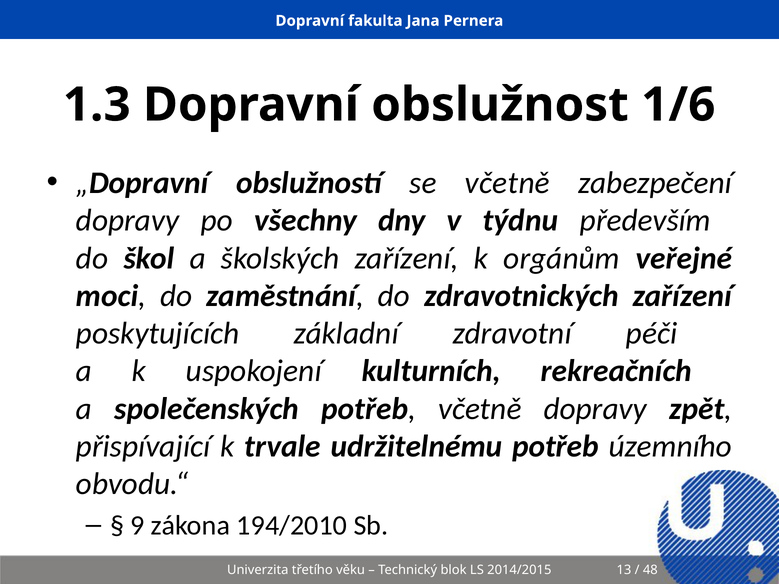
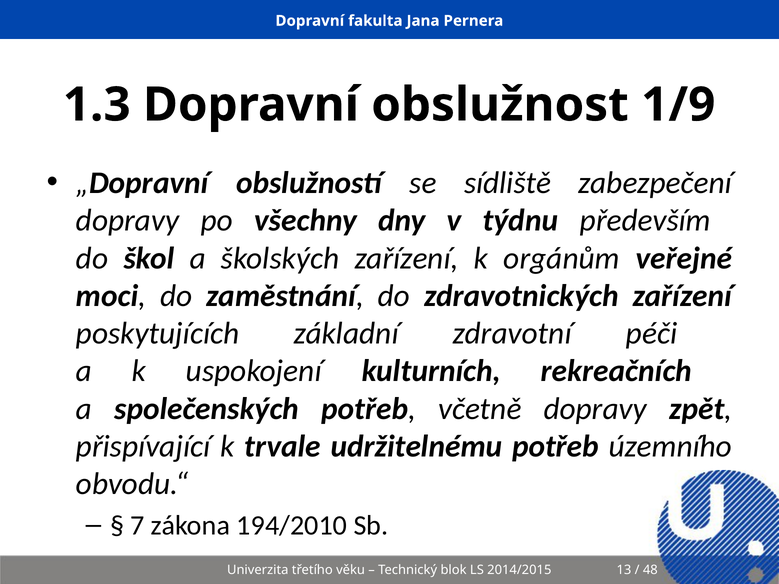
1/6: 1/6 -> 1/9 (678, 105)
se včetně: včetně -> sídliště (508, 183)
9: 9 -> 7 (138, 526)
